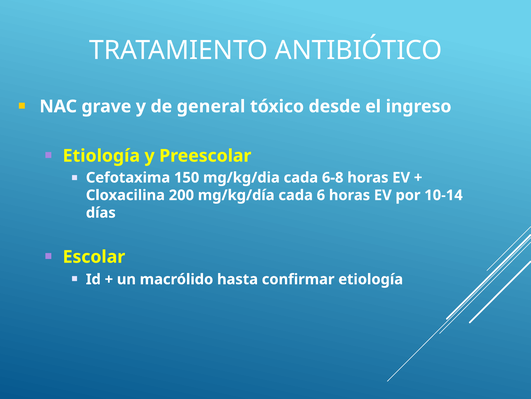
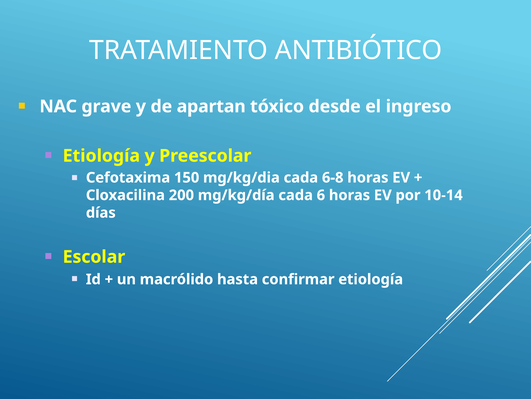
general: general -> apartan (211, 106)
